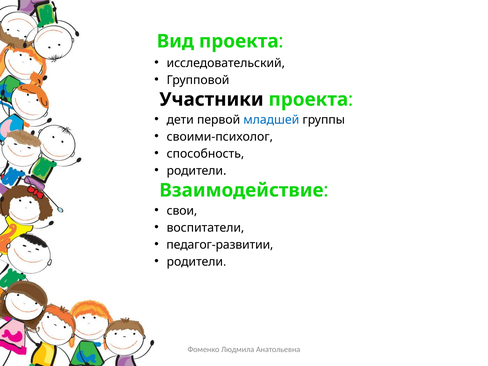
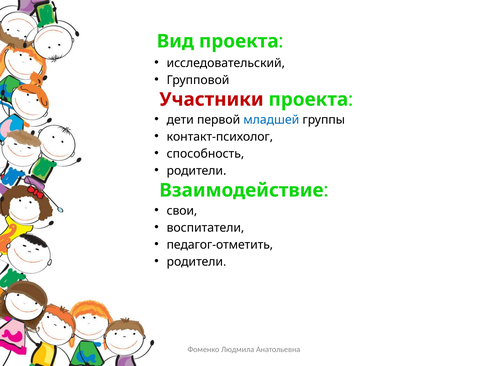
Участники colour: black -> red (211, 99)
своими-психолог: своими-психолог -> контакт-психолог (220, 137)
педагог-развитии: педагог-развитии -> педагог-отметить (220, 245)
